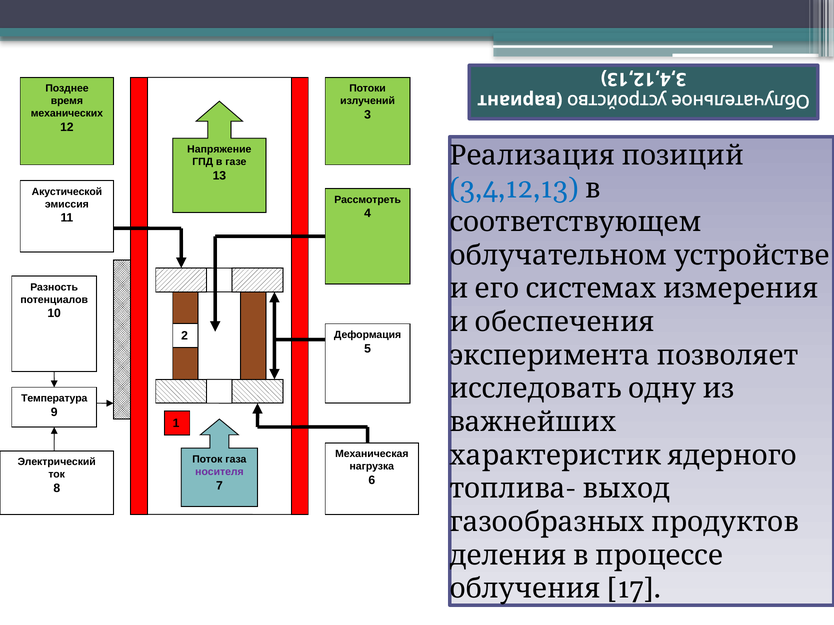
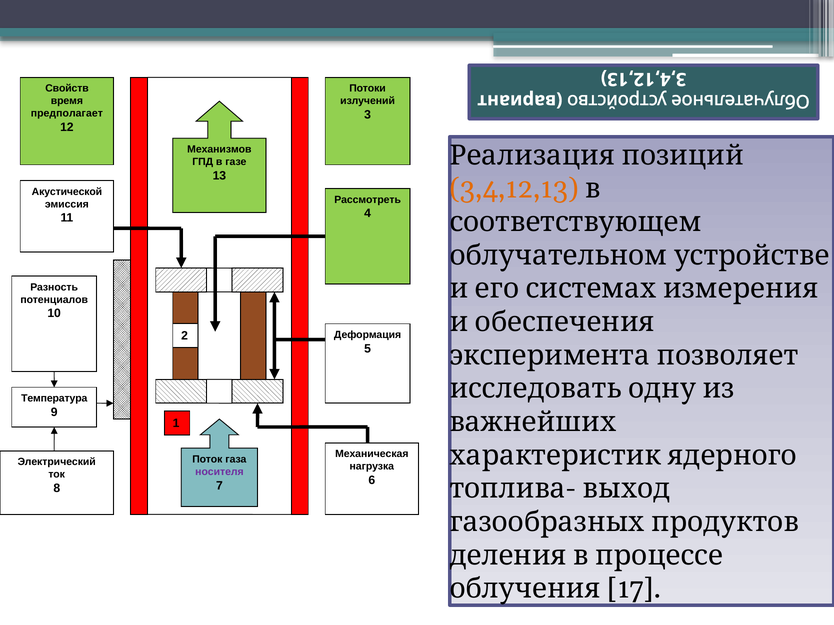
Позднее: Позднее -> Свойств (67, 89)
механических: механических -> предполагает (67, 114)
Напряжение: Напряжение -> Механизмов (219, 150)
3,4,12,13 colour: blue -> orange (514, 189)
